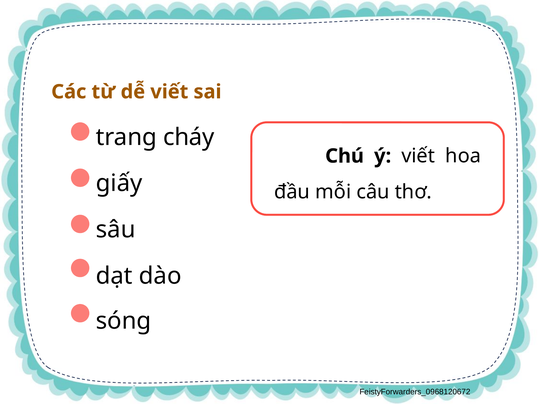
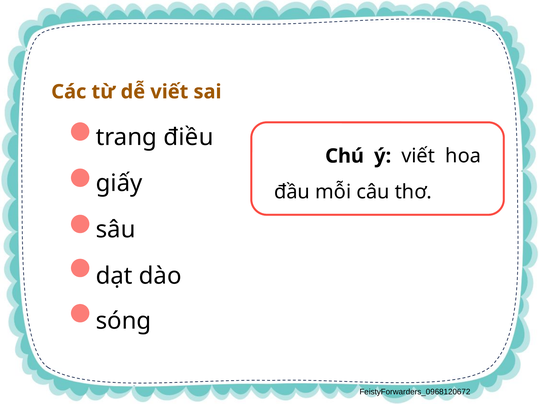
cháy: cháy -> điều (189, 137)
